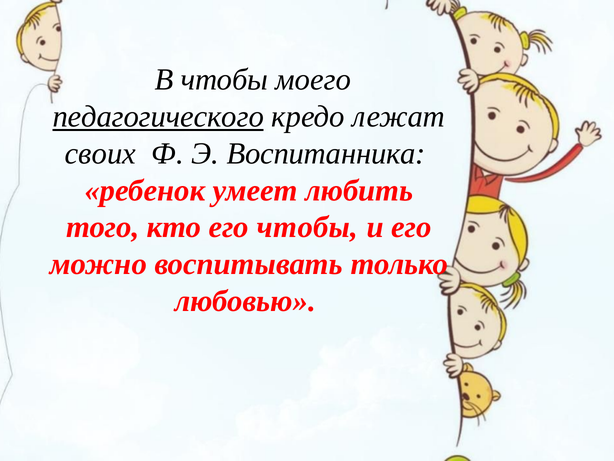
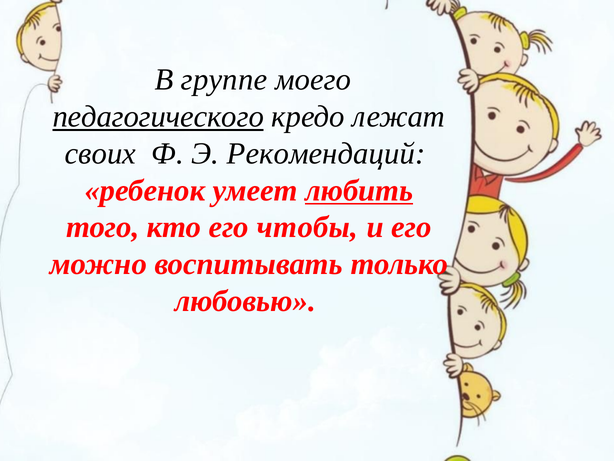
В чтобы: чтобы -> группе (224, 80)
Воспитанника: Воспитанника -> Рекомендаций (326, 153)
любить underline: none -> present (359, 190)
